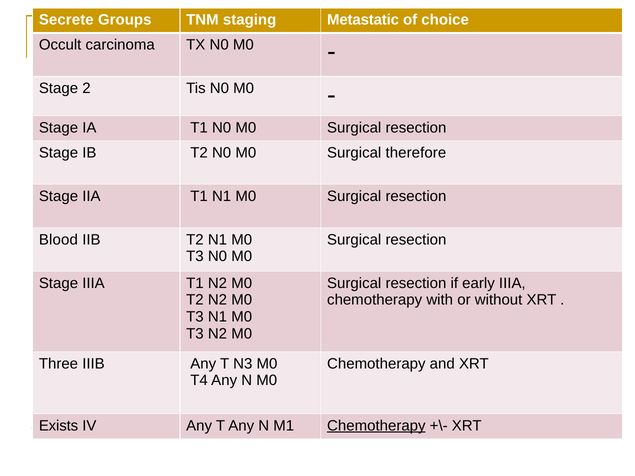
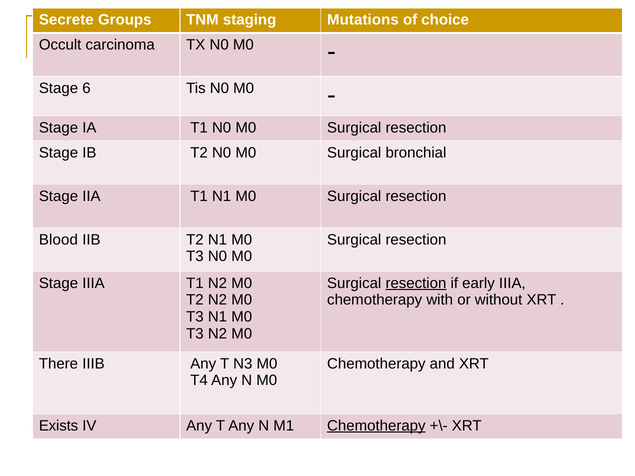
Metastatic: Metastatic -> Mutations (363, 20)
2: 2 -> 6 (86, 88)
therefore: therefore -> bronchial (416, 153)
resection underline: none -> present (416, 283)
Three: Three -> There (58, 364)
